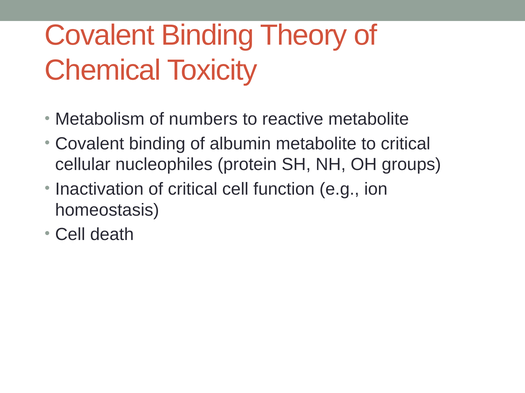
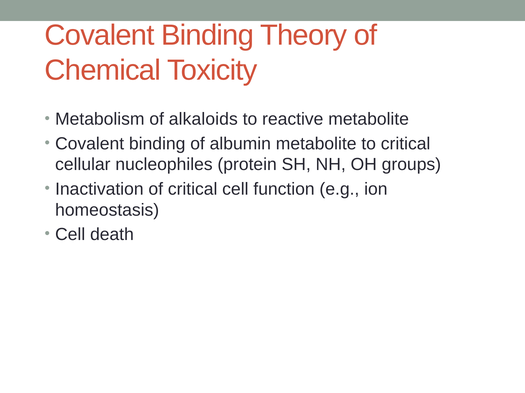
numbers: numbers -> alkaloids (203, 119)
